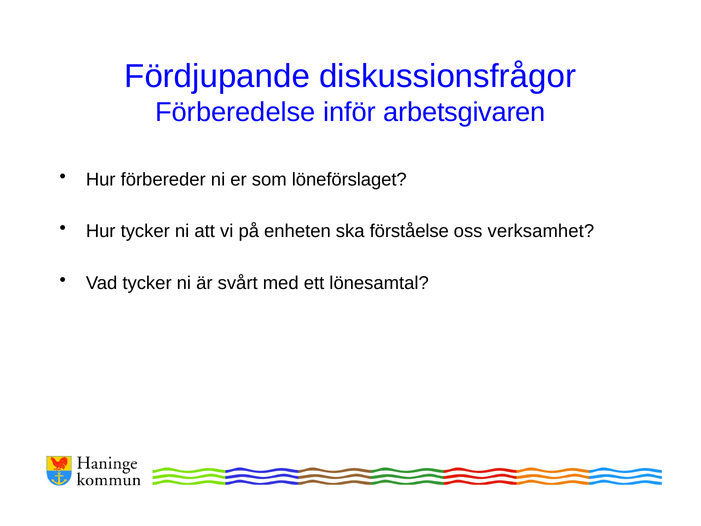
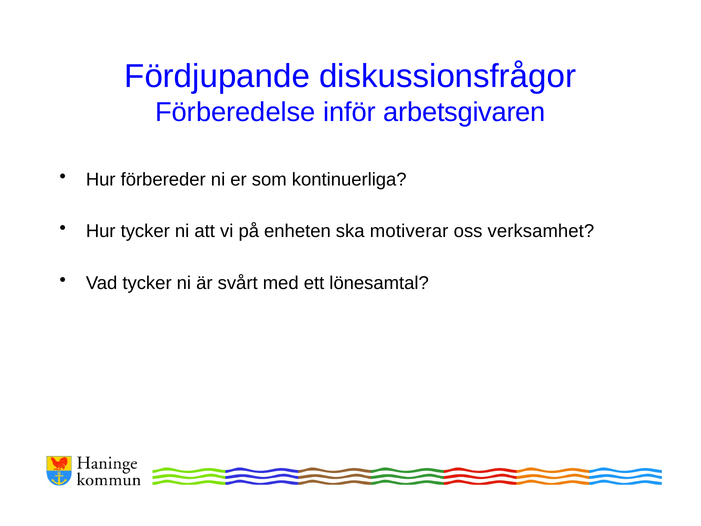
löneförslaget: löneförslaget -> kontinuerliga (349, 179)
förståelse: förståelse -> motiverar (409, 231)
